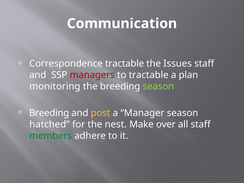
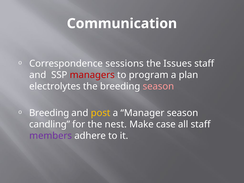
Correspondence tractable: tractable -> sessions (124, 64)
to tractable: tractable -> program (149, 75)
monitoring: monitoring -> electrolytes (55, 86)
season colour: light green -> pink (158, 86)
hatched: hatched -> candling (50, 124)
over: over -> case (166, 124)
members colour: green -> purple (51, 136)
